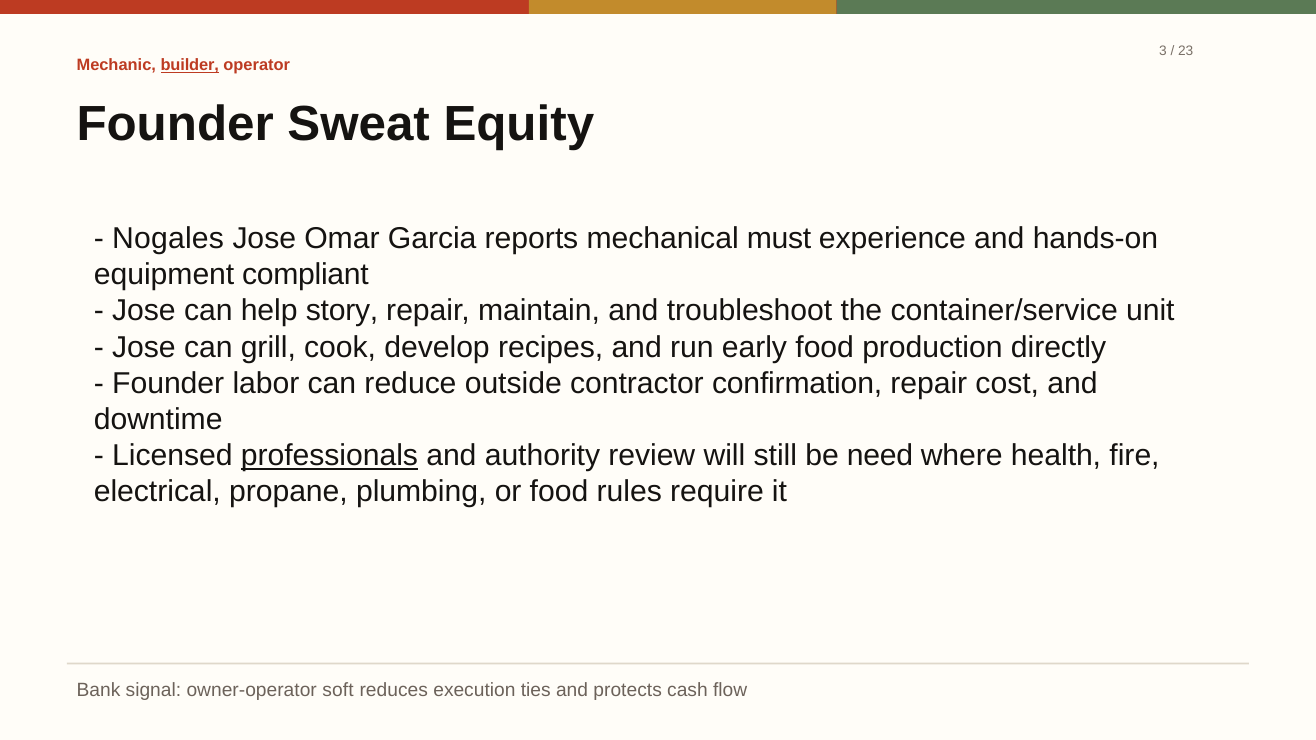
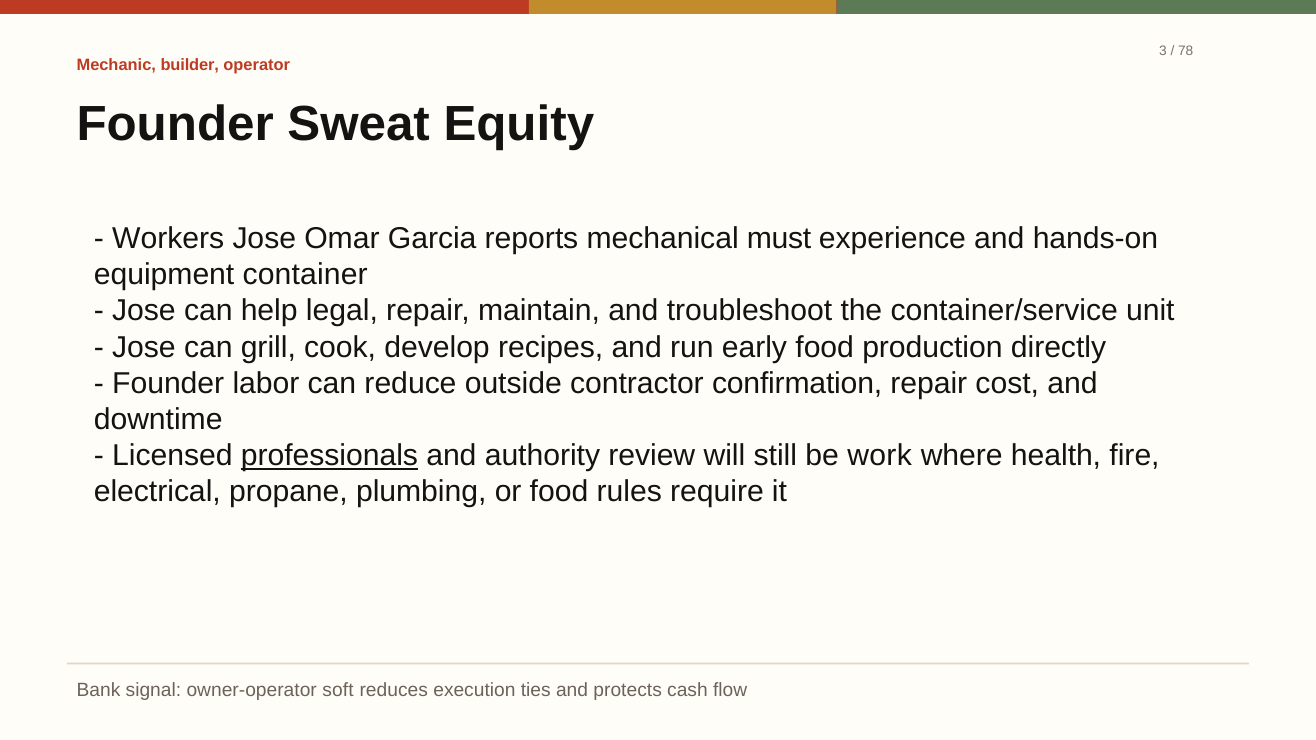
23: 23 -> 78 (1186, 51)
builder underline: present -> none (190, 66)
Nogales: Nogales -> Workers (168, 239)
compliant: compliant -> container (305, 275)
story: story -> legal (342, 311)
need: need -> work (880, 456)
